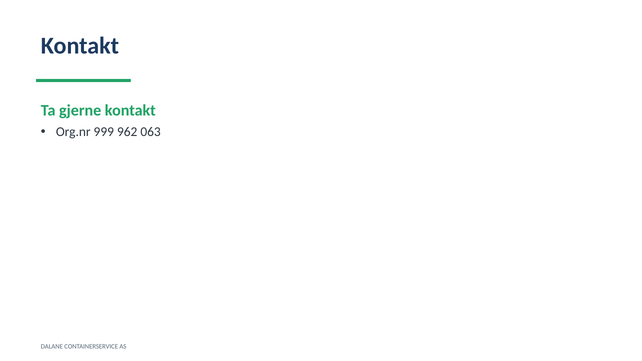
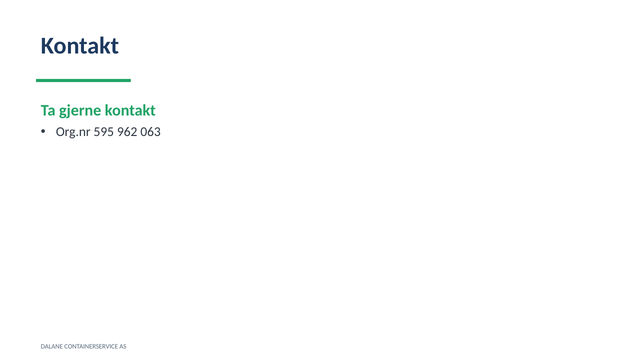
999: 999 -> 595 (104, 132)
